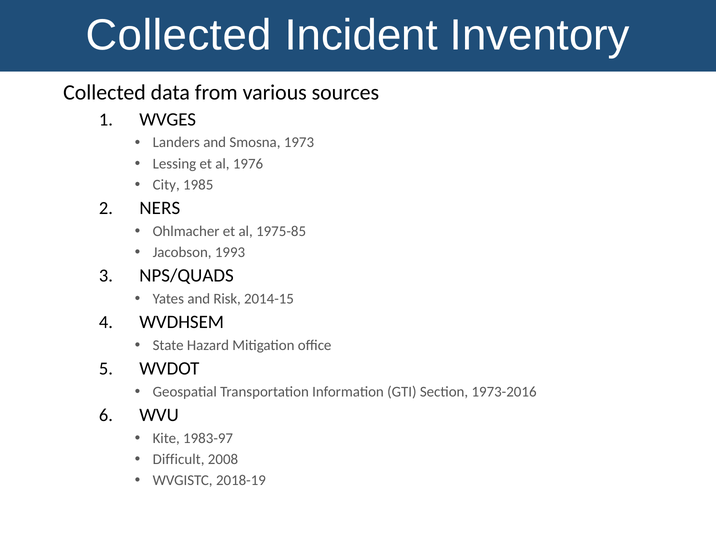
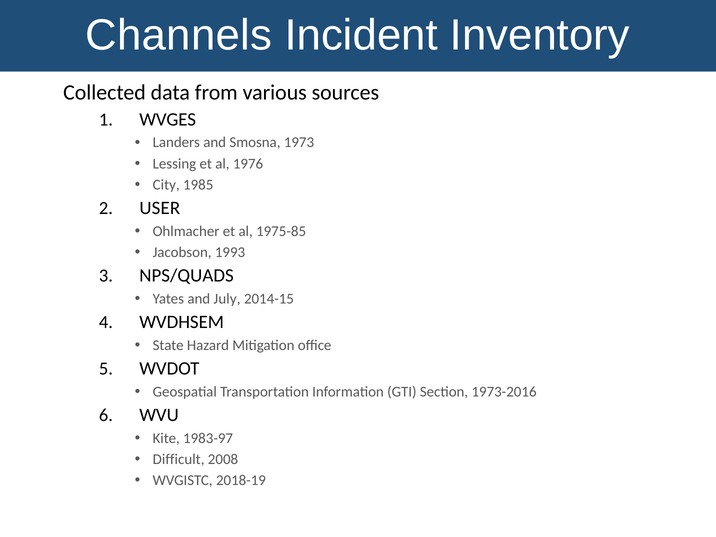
Collected: Collected -> Channels (179, 36)
NERS: NERS -> USER (160, 208)
Risk: Risk -> July (227, 299)
